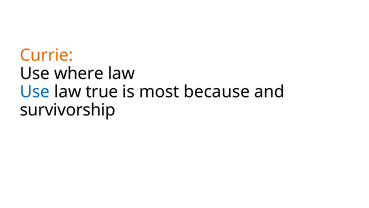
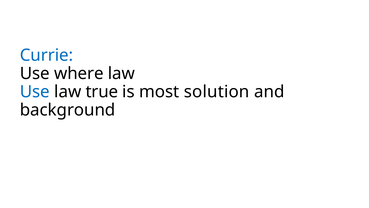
Currie colour: orange -> blue (47, 55)
because: because -> solution (217, 92)
survivorship: survivorship -> background (68, 110)
